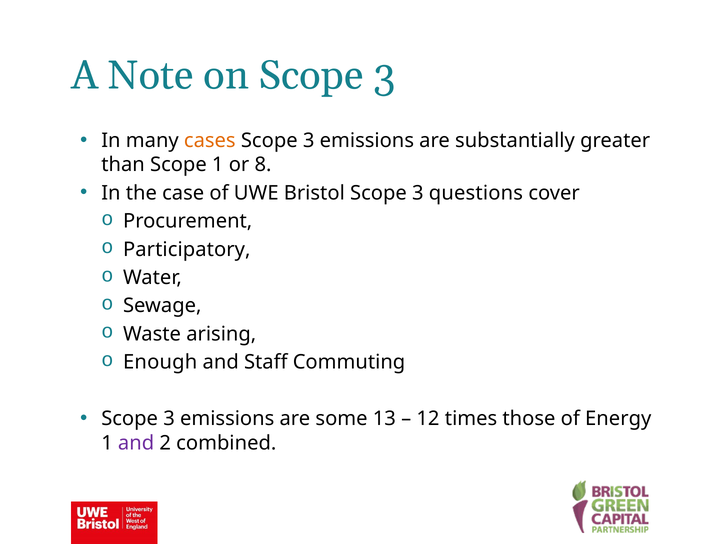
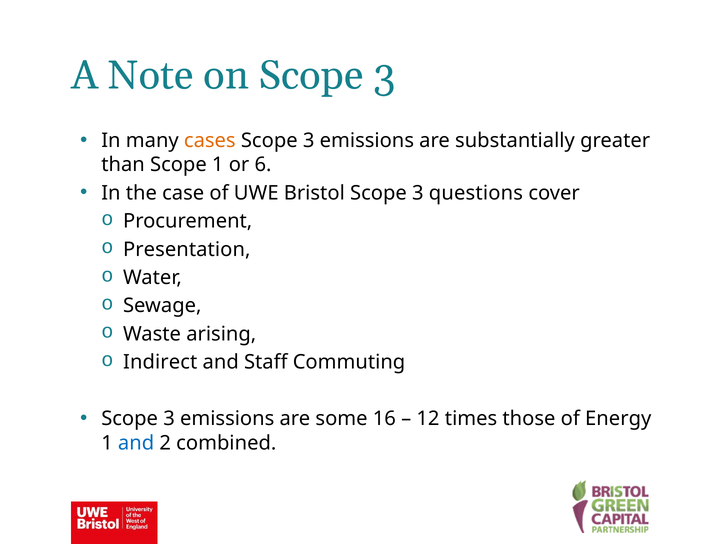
8: 8 -> 6 (263, 165)
Participatory: Participatory -> Presentation (187, 249)
Enough: Enough -> Indirect (160, 362)
13: 13 -> 16 (384, 418)
and colour: purple -> blue (136, 443)
